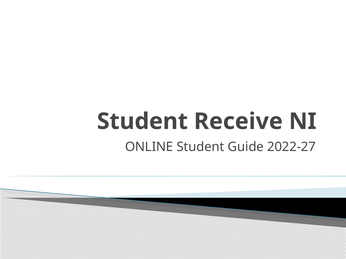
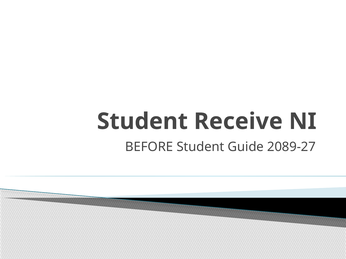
ONLINE: ONLINE -> BEFORE (149, 147)
2022-27: 2022-27 -> 2089-27 (291, 147)
